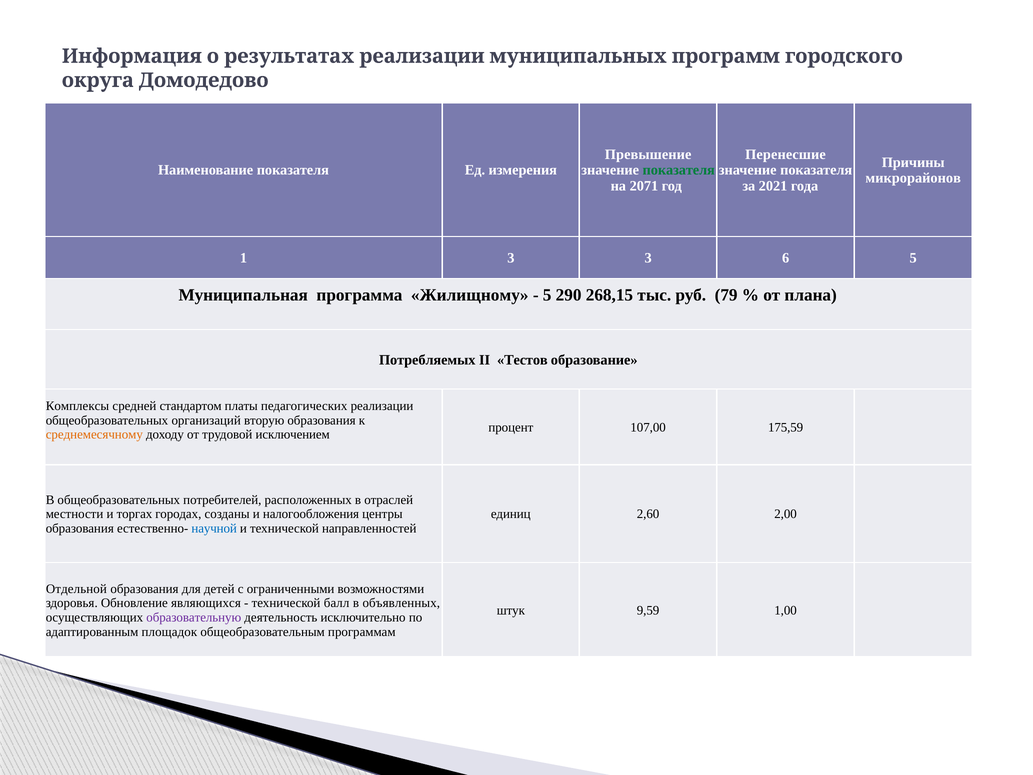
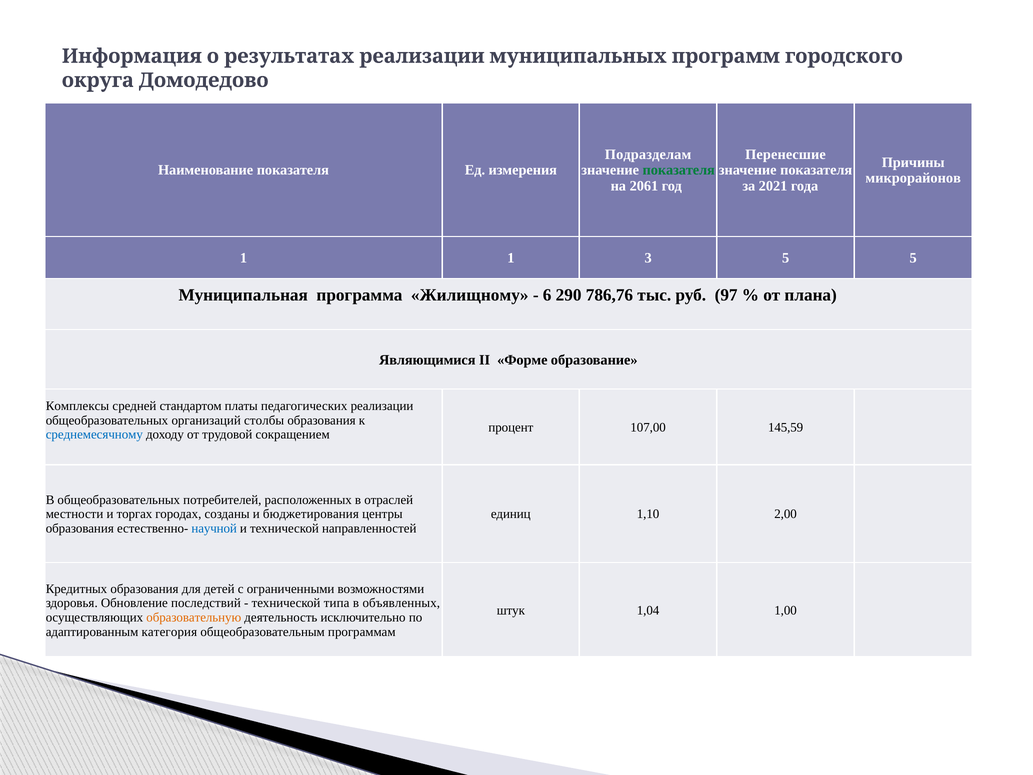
Превышение: Превышение -> Подразделам (648, 154)
2071: 2071 -> 2061 (644, 186)
1 3: 3 -> 1 (511, 258)
3 6: 6 -> 5 (786, 258)
5: 5 -> 6 (547, 295)
268,15: 268,15 -> 786,76 (609, 295)
79: 79 -> 97 (726, 295)
Потребляемых: Потребляемых -> Являющимися (427, 360)
Тестов: Тестов -> Форме (522, 360)
вторую: вторую -> столбы (264, 420)
175,59: 175,59 -> 145,59 (786, 427)
среднемесячному colour: orange -> blue (94, 435)
исключением: исключением -> сокращением (293, 435)
налогообложения: налогообложения -> бюджетирования (311, 514)
2,60: 2,60 -> 1,10 (648, 514)
Отдельной: Отдельной -> Кредитных (76, 589)
являющихся: являющихся -> последствий (206, 603)
балл: балл -> типа (337, 603)
9,59: 9,59 -> 1,04 (648, 610)
образовательную colour: purple -> orange (194, 617)
площадок: площадок -> категория (169, 632)
